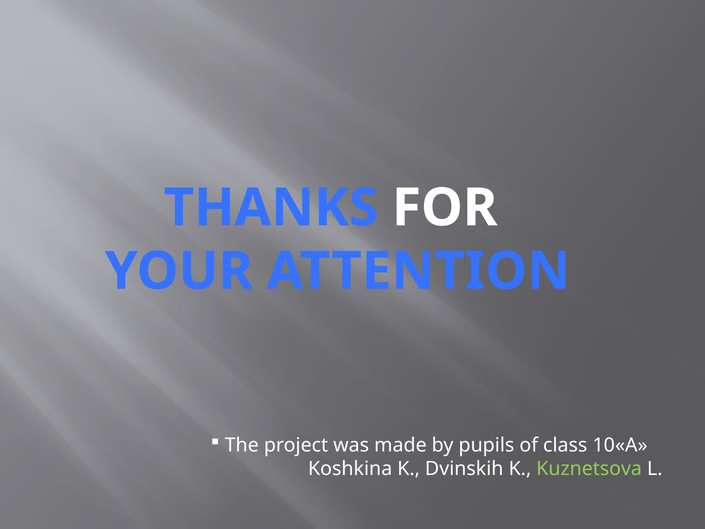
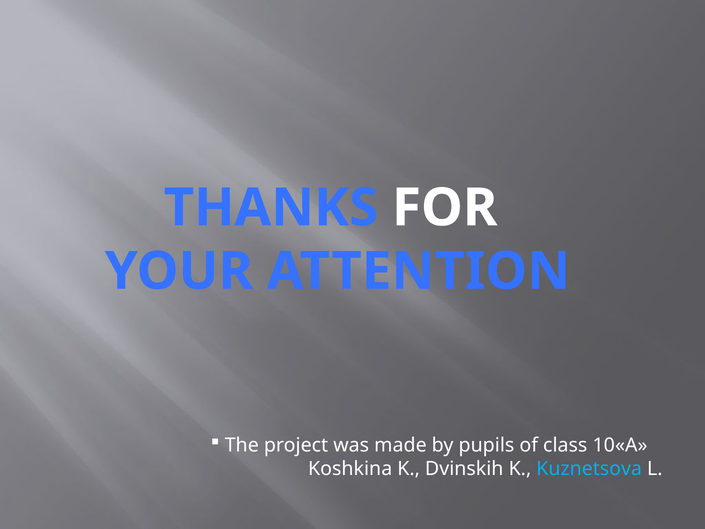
Kuznetsova colour: light green -> light blue (589, 469)
